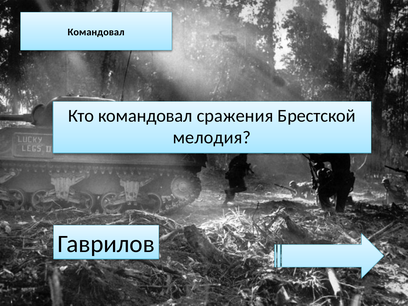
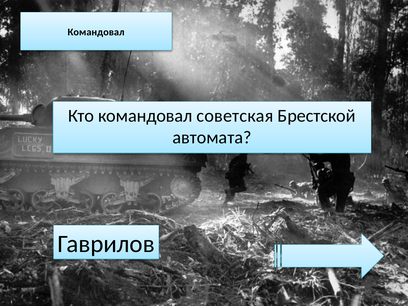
сражения: сражения -> советская (235, 116)
мелодия: мелодия -> автомата (212, 138)
